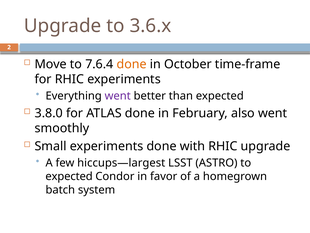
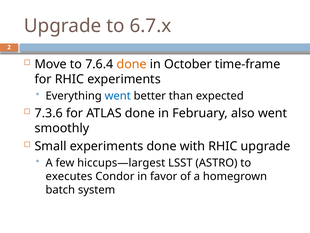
3.6.x: 3.6.x -> 6.7.x (150, 26)
went colour: purple -> blue (118, 96)
3.8.0: 3.8.0 -> 7.3.6 (49, 113)
expected: expected -> executes (69, 176)
